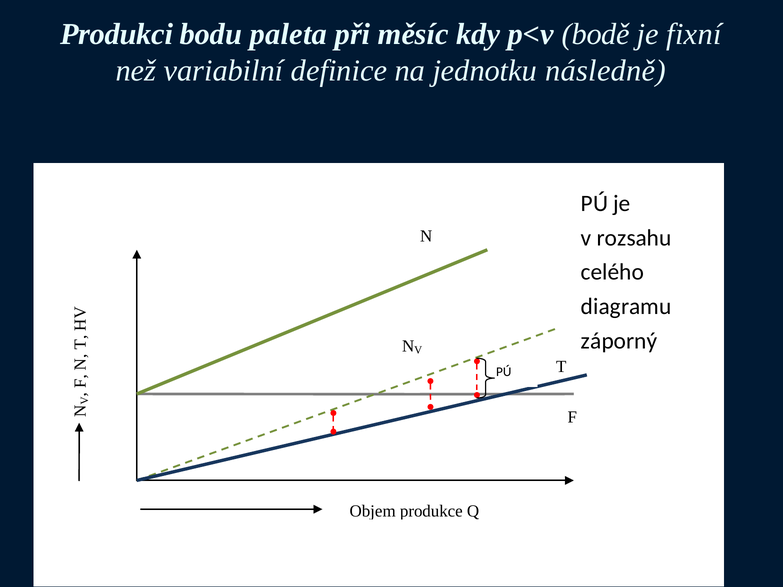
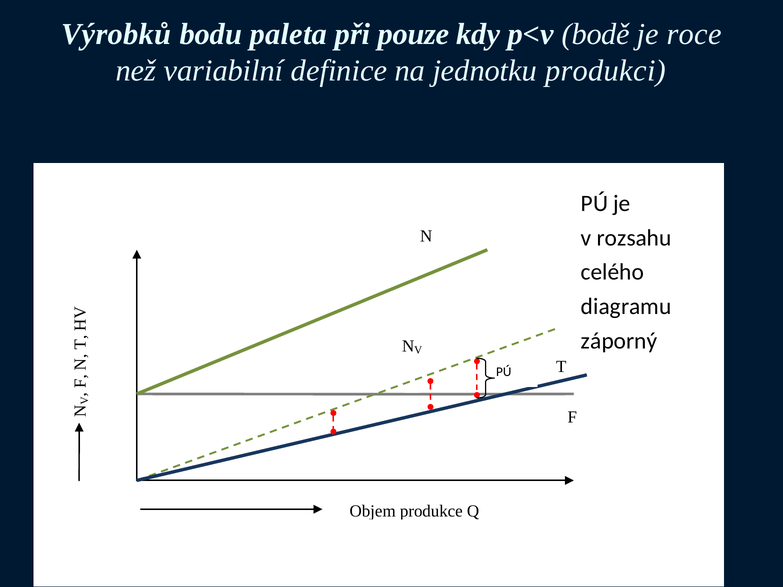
Produkci: Produkci -> Výrobků (116, 34)
měsíc: měsíc -> pouze (413, 34)
fixní: fixní -> roce (694, 34)
následně: následně -> produkci (606, 71)
